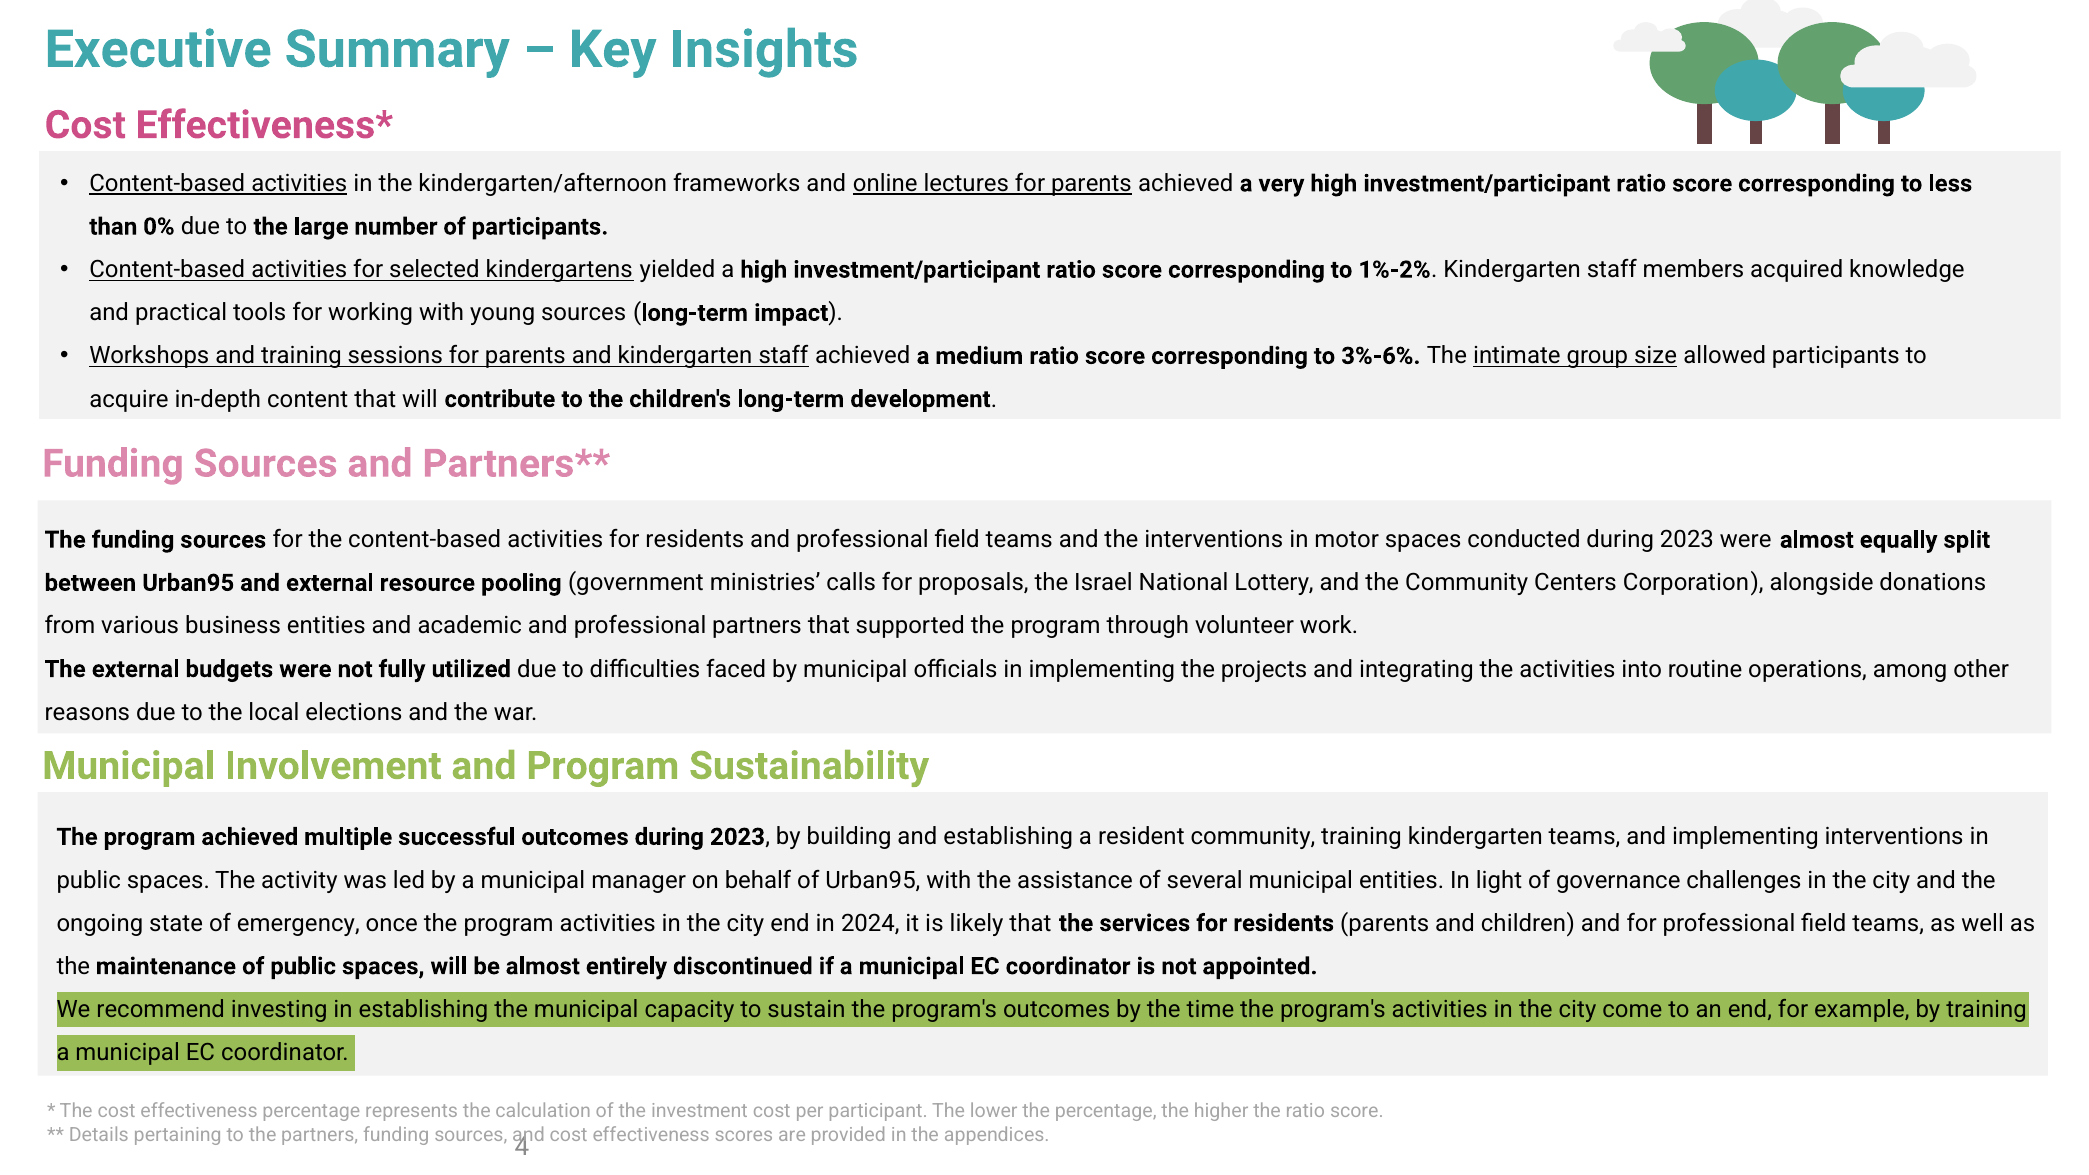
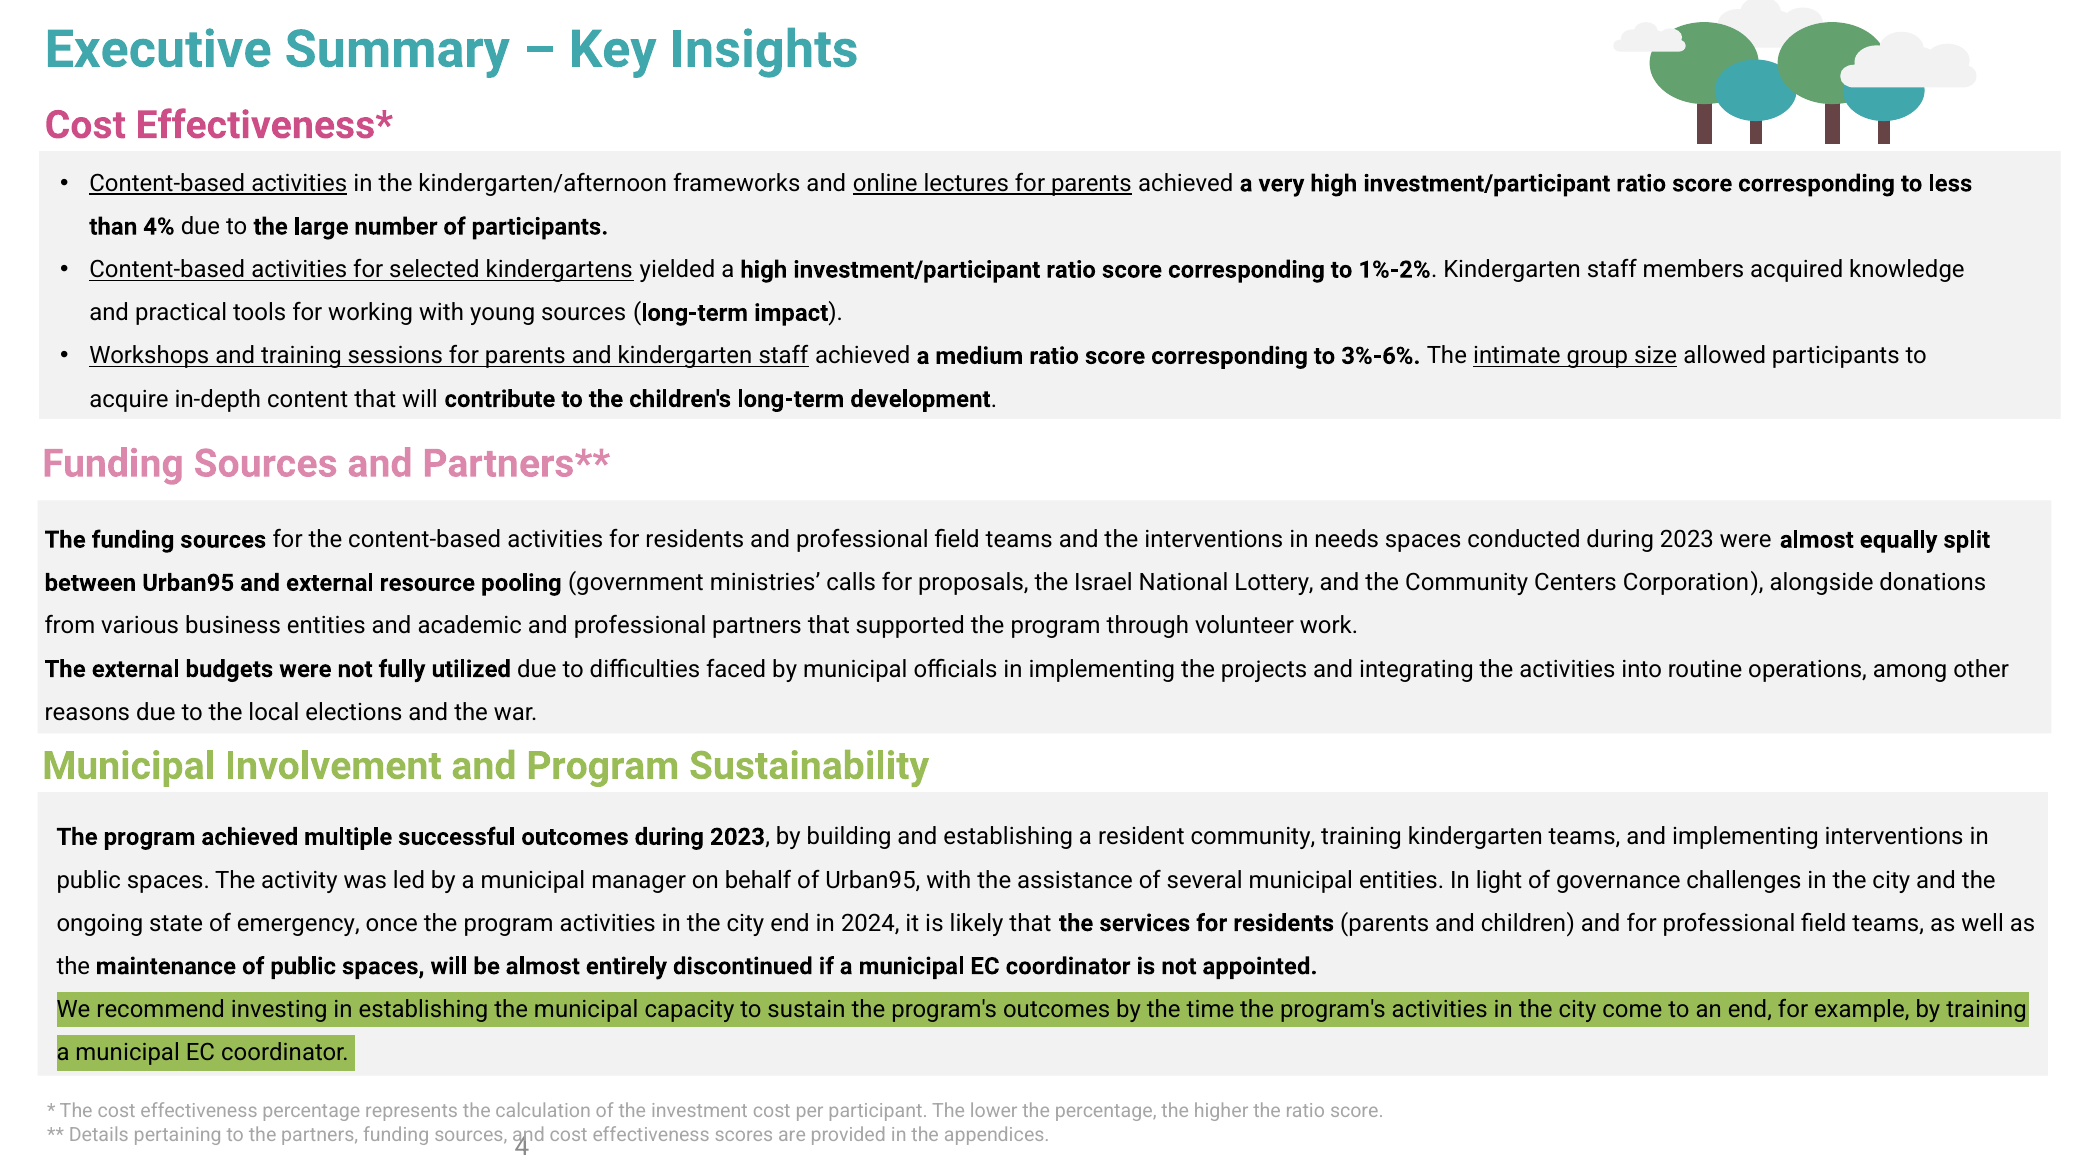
0%: 0% -> 4% (159, 227)
motor: motor -> needs (1347, 540)
